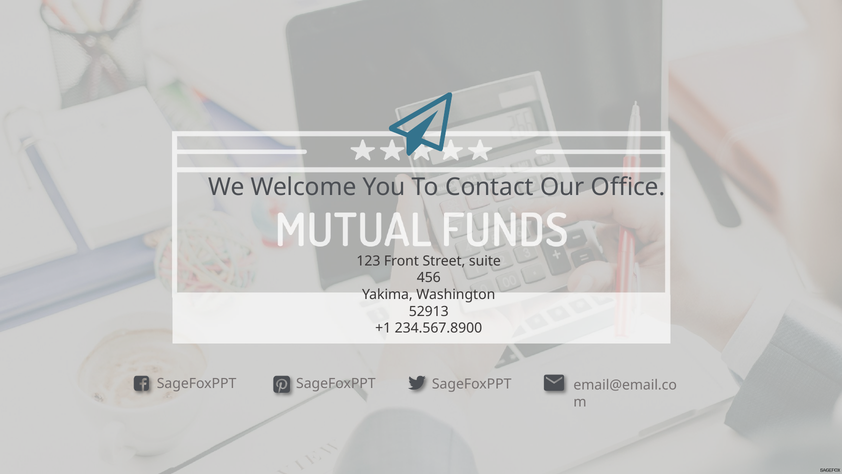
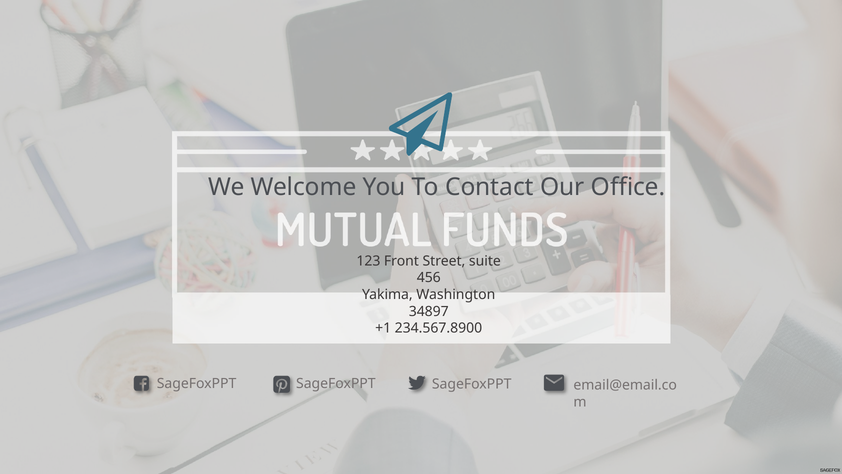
52913: 52913 -> 34897 (429, 311)
